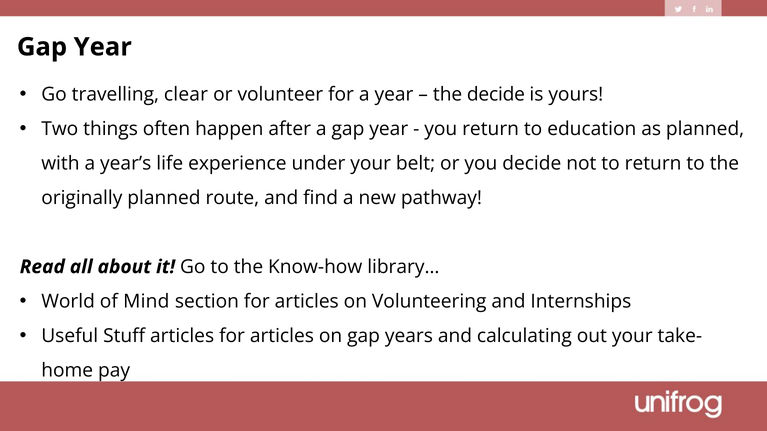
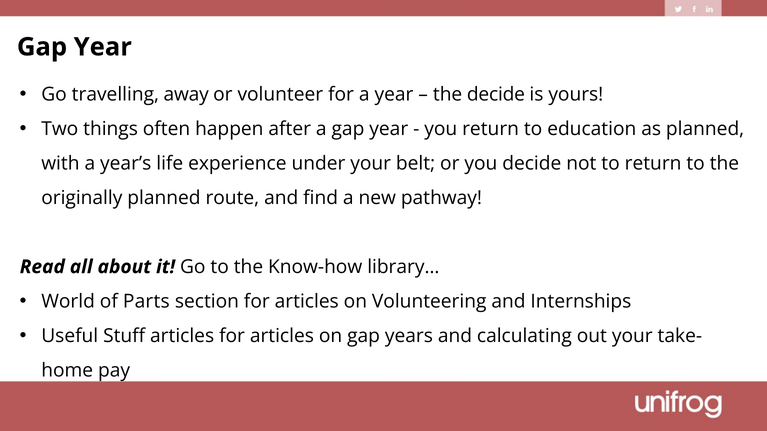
clear: clear -> away (186, 95)
Mind: Mind -> Parts (146, 302)
